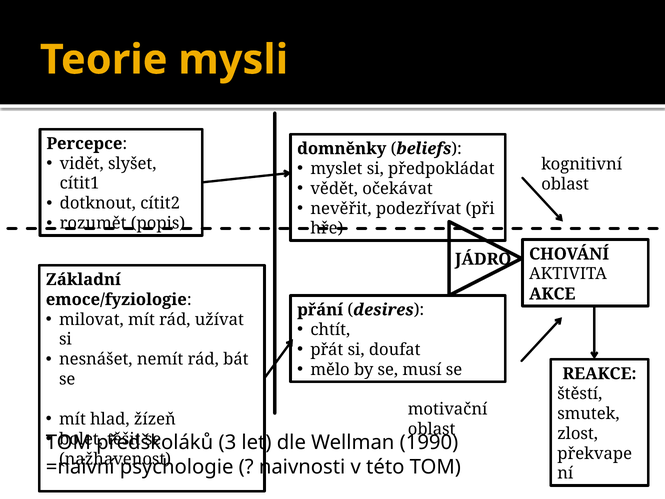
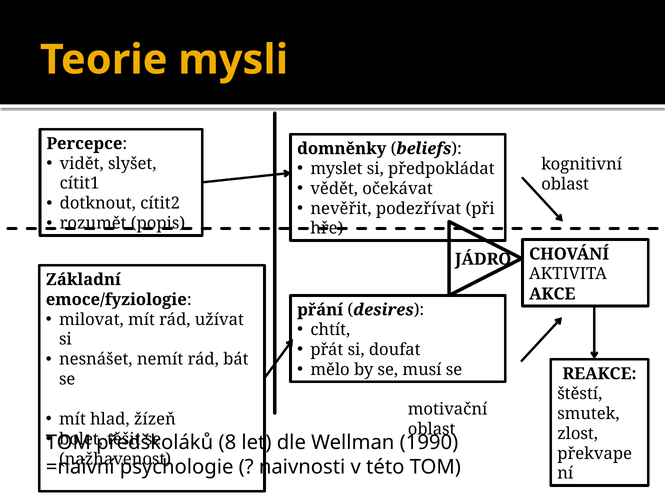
3: 3 -> 8 (227, 442)
